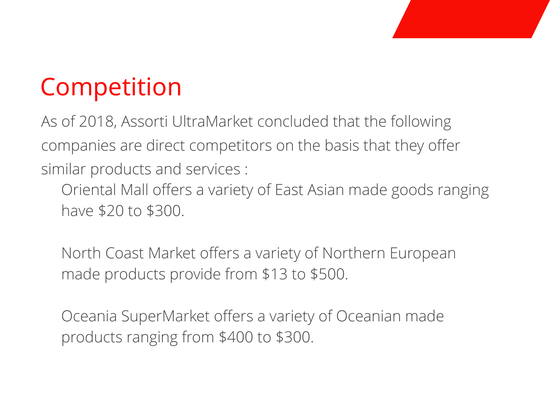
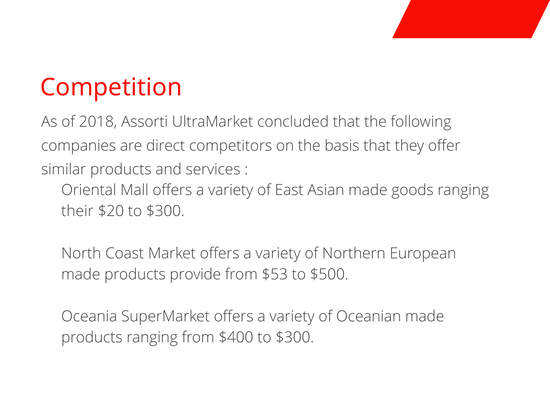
have: have -> their (77, 211)
$13: $13 -> $53 (275, 275)
